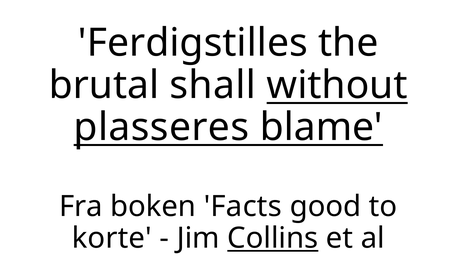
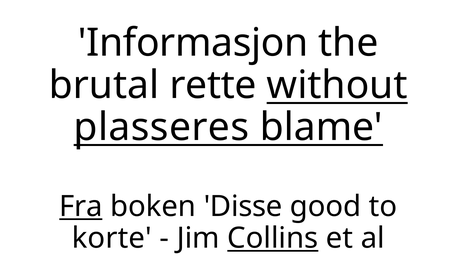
Ferdigstilles: Ferdigstilles -> Informasjon (193, 43)
shall: shall -> rette (213, 85)
Fra underline: none -> present (81, 206)
Facts: Facts -> Disse (243, 206)
